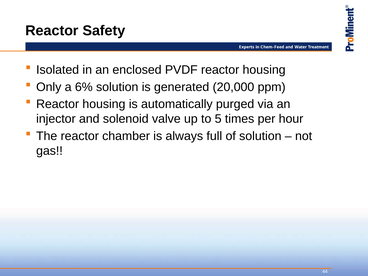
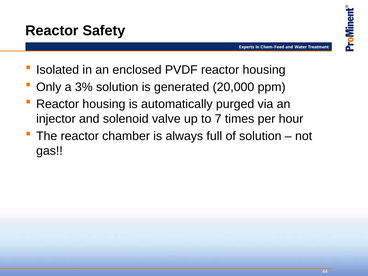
6%: 6% -> 3% (84, 87)
5: 5 -> 7 (218, 119)
